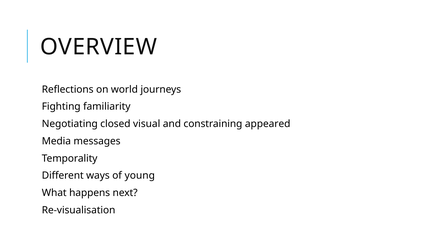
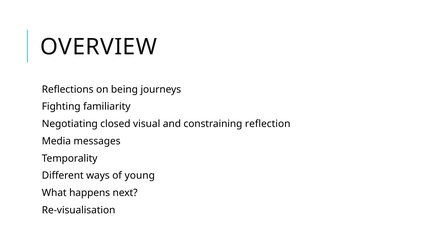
world: world -> being (124, 89)
appeared: appeared -> reflection (268, 124)
